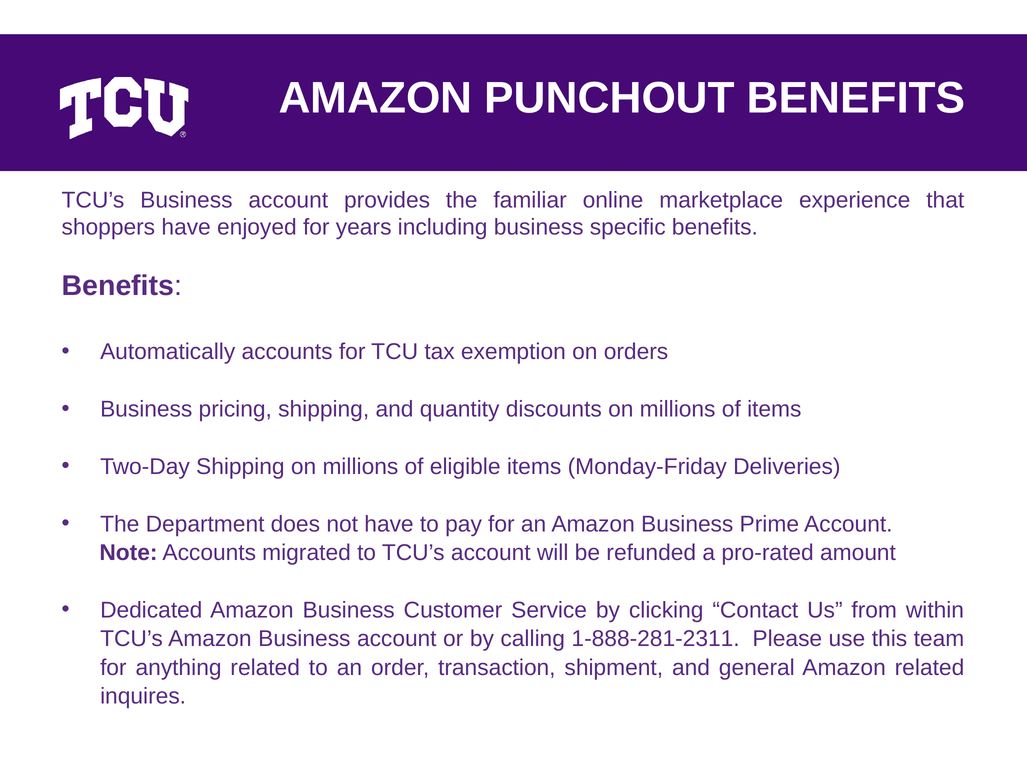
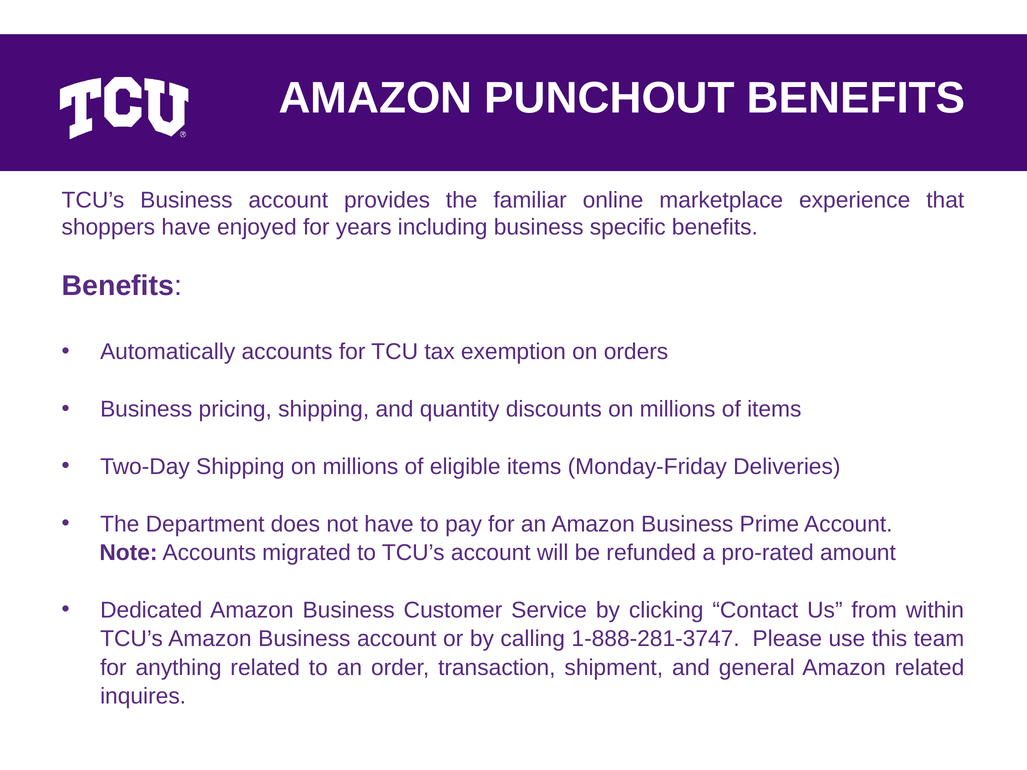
1-888-281-2311: 1-888-281-2311 -> 1-888-281-3747 (656, 639)
